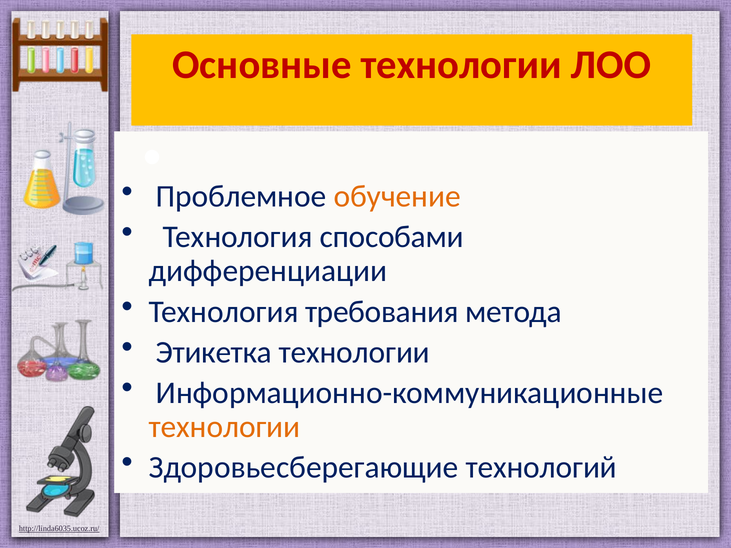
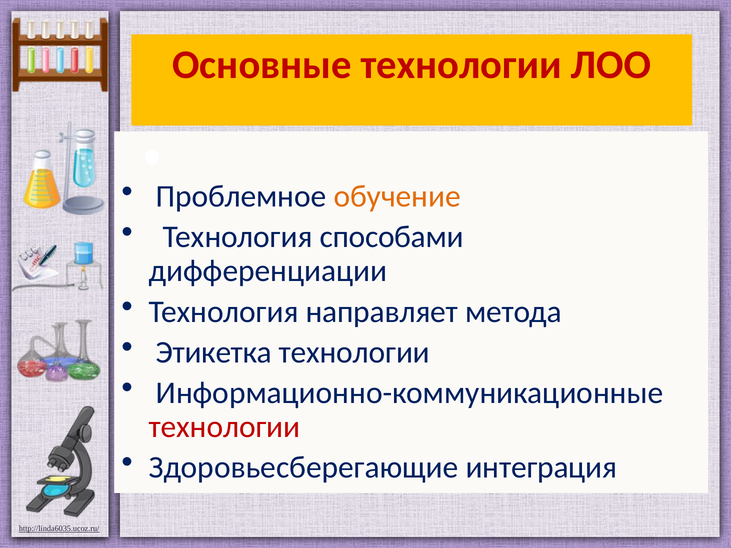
требования: требования -> направляет (382, 312)
технологии colour: orange -> red (225, 427)
технологий: технологий -> интеграция (541, 468)
